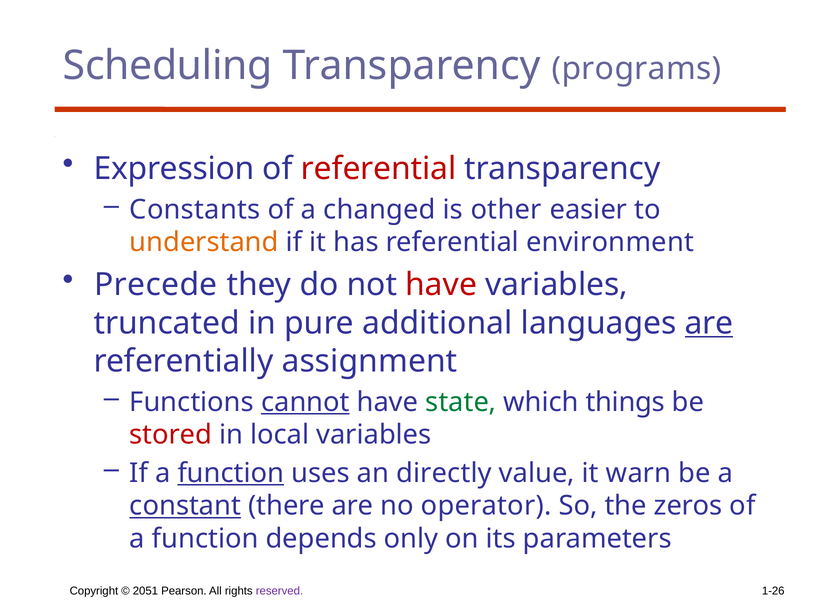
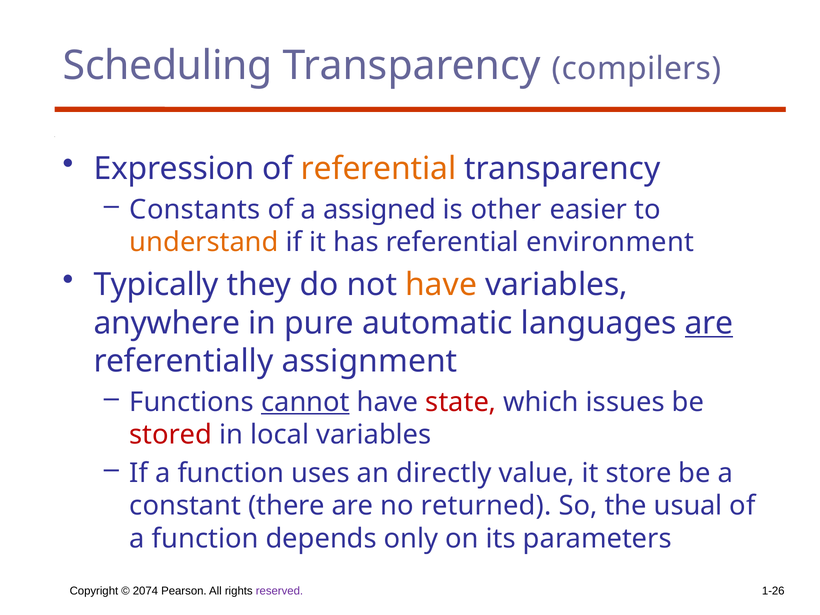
programs: programs -> compilers (637, 69)
referential colour: red -> orange (379, 169)
changed: changed -> assigned (380, 210)
Precede: Precede -> Typically (156, 285)
have colour: red -> orange (441, 285)
truncated: truncated -> anywhere (167, 323)
additional: additional -> automatic (437, 323)
state colour: green -> red (461, 402)
things: things -> issues (625, 402)
function underline: present -> none (231, 473)
warn: warn -> store (639, 473)
constant underline: present -> none (185, 506)
operator: operator -> returned (486, 506)
zeros: zeros -> usual (688, 506)
2051: 2051 -> 2074 (145, 591)
